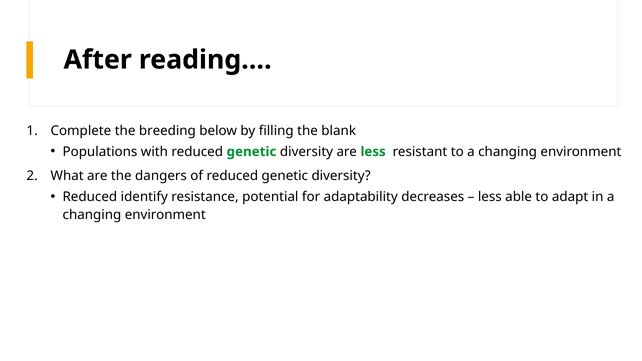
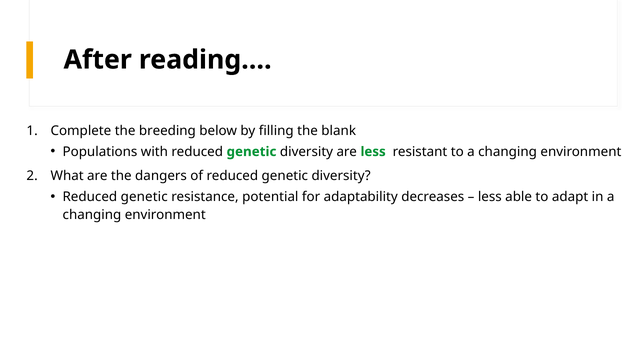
identify: identify -> genetic (144, 197)
